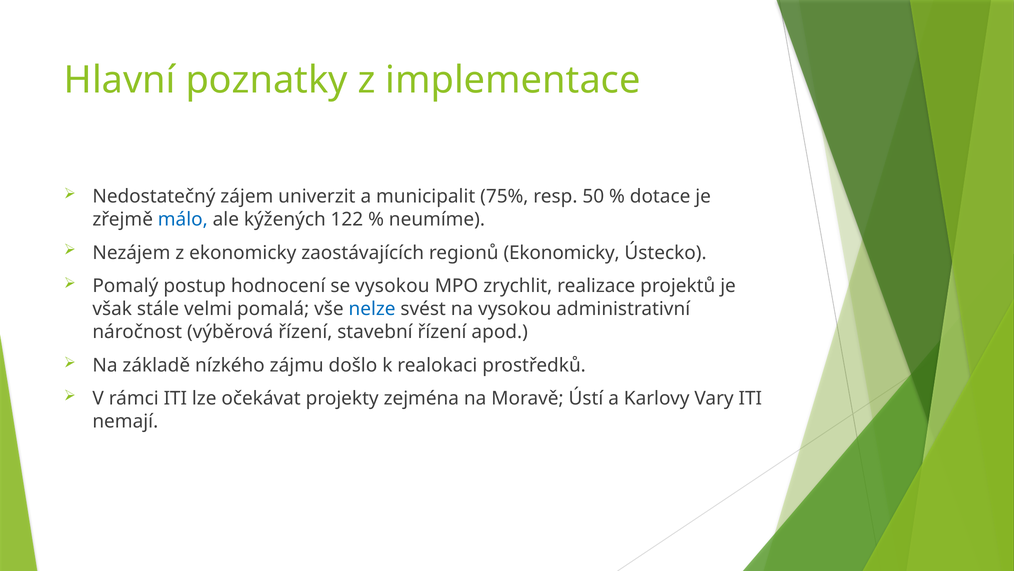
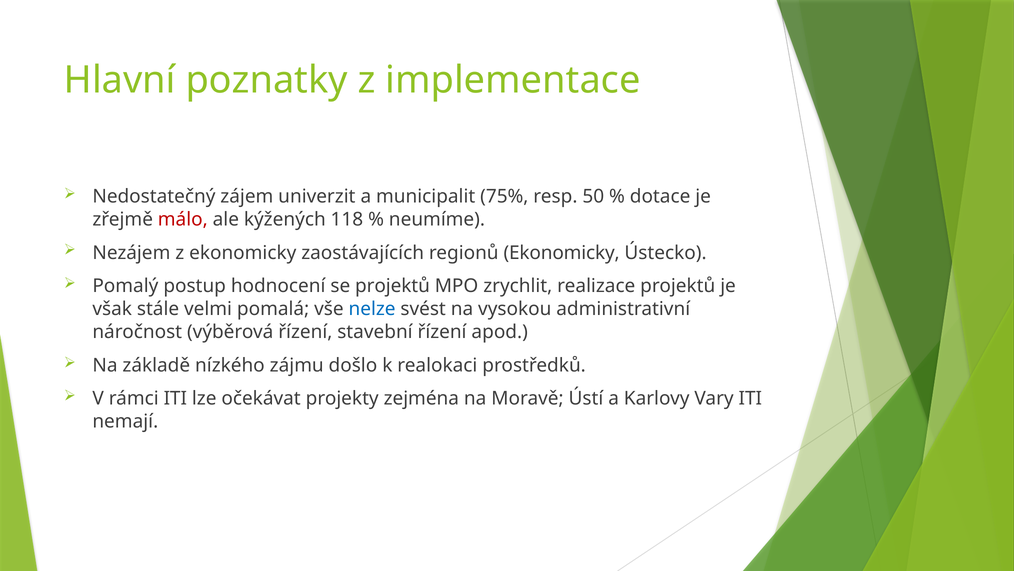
málo colour: blue -> red (183, 219)
122: 122 -> 118 (347, 219)
se vysokou: vysokou -> projektů (392, 286)
